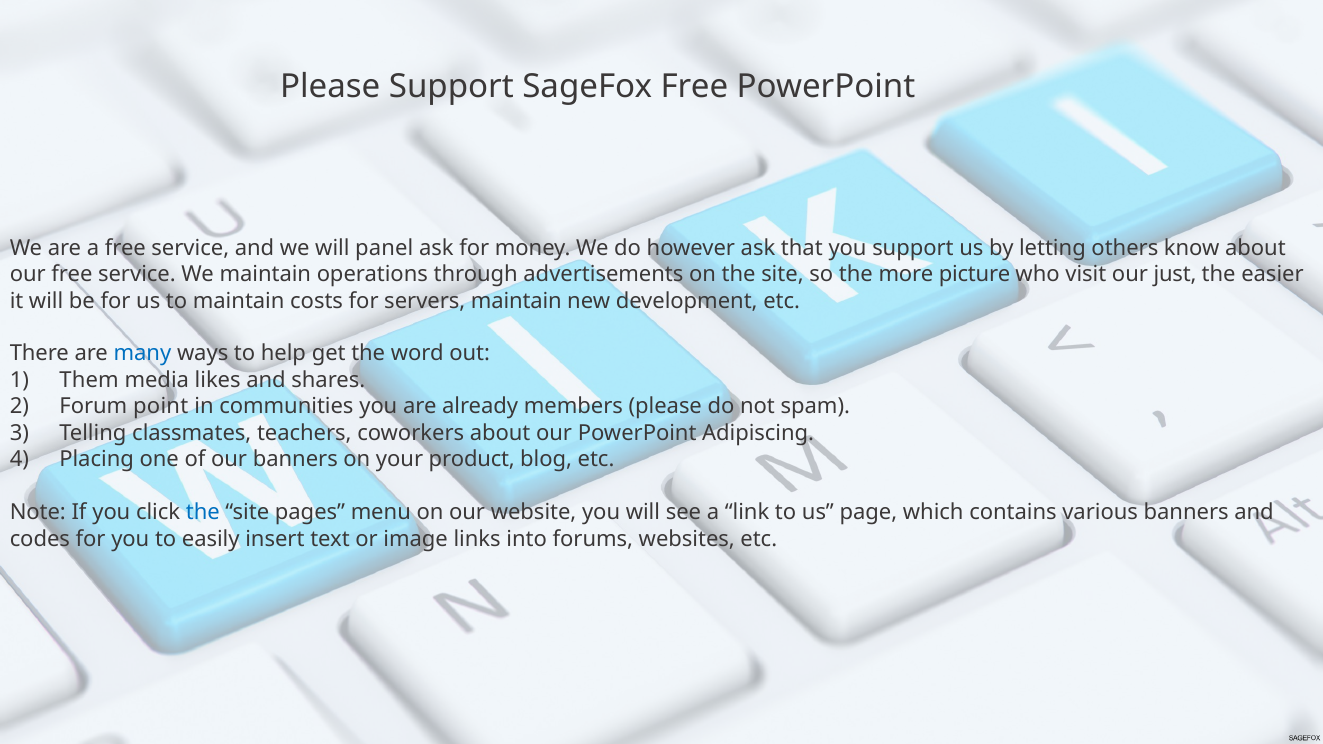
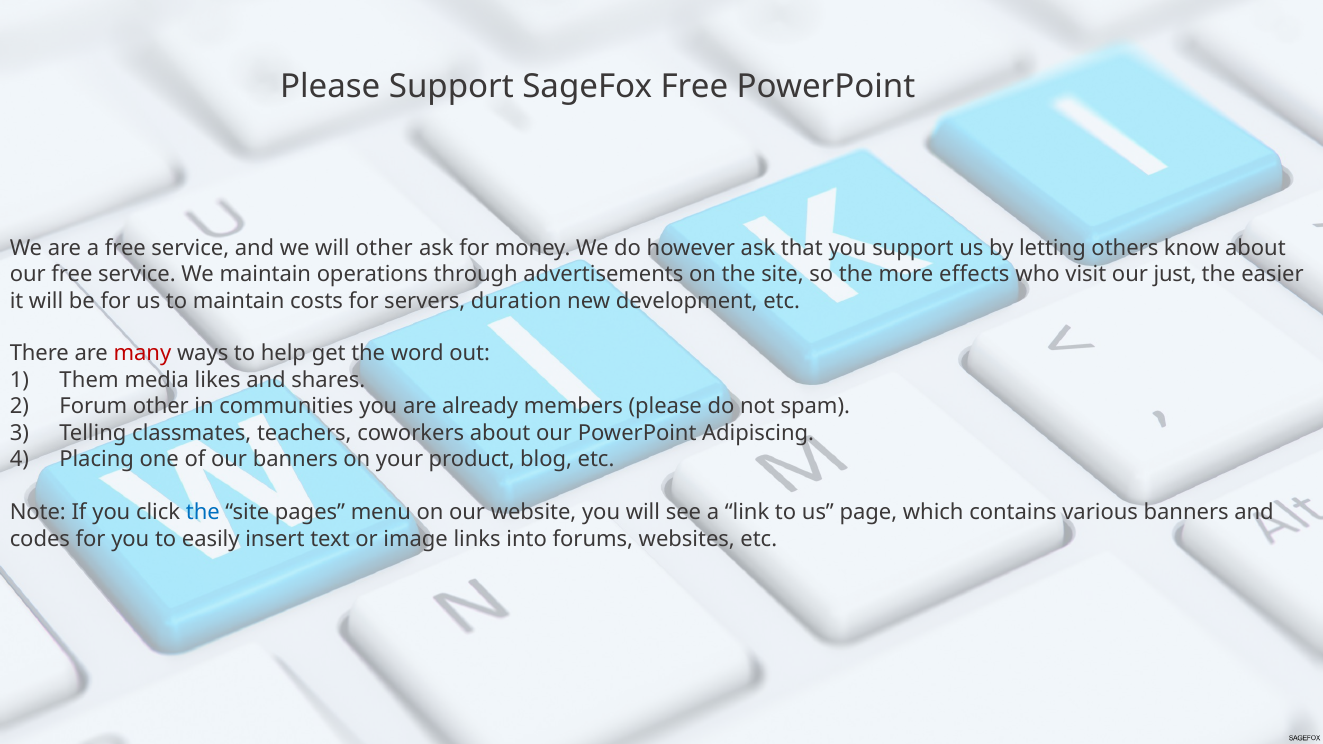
will panel: panel -> other (384, 248)
picture: picture -> effects (974, 274)
servers maintain: maintain -> duration (516, 301)
many colour: blue -> red (142, 354)
Forum point: point -> other (161, 407)
